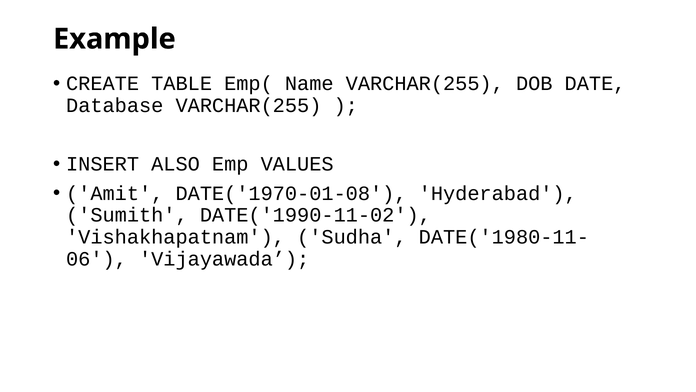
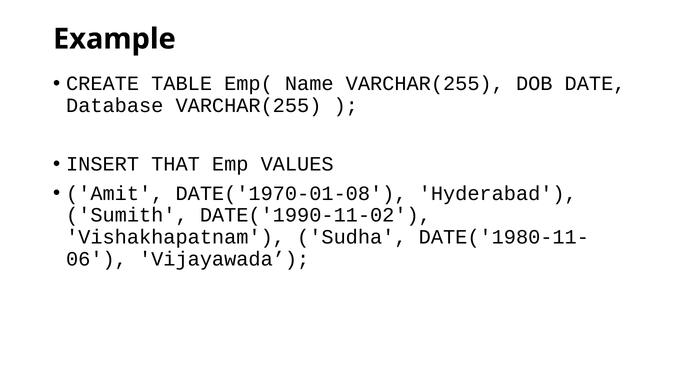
ALSO: ALSO -> THAT (176, 164)
